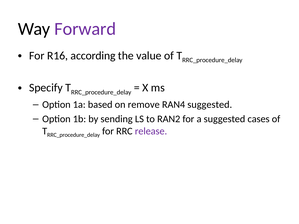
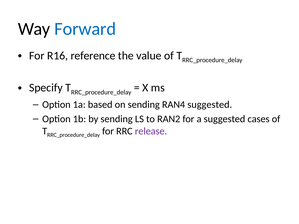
Forward colour: purple -> blue (85, 29)
according: according -> reference (93, 56)
on remove: remove -> sending (144, 105)
